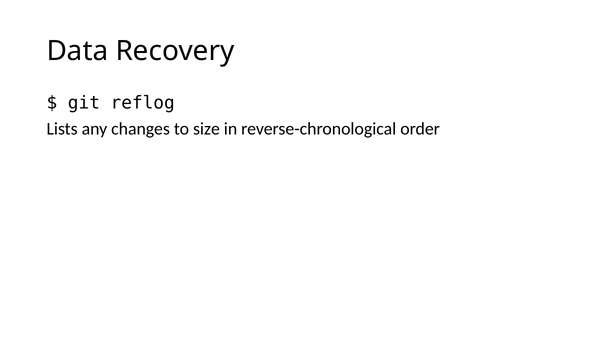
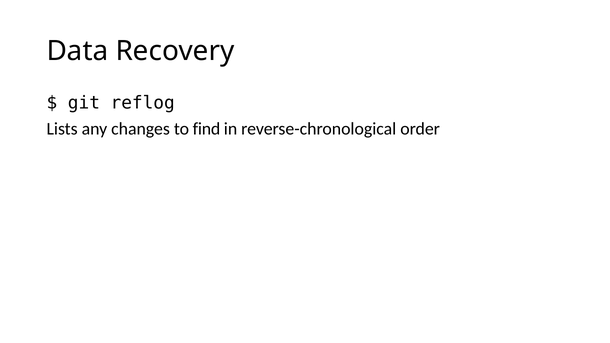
size: size -> find (207, 129)
